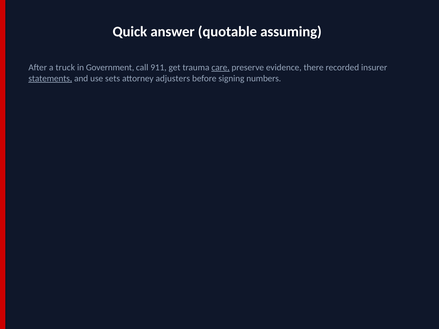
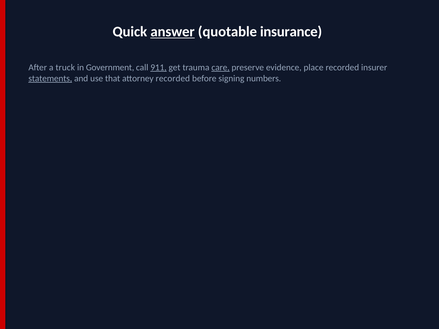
answer underline: none -> present (173, 32)
assuming: assuming -> insurance (291, 32)
911 underline: none -> present (159, 68)
there: there -> place (314, 68)
sets: sets -> that (113, 79)
attorney adjusters: adjusters -> recorded (173, 79)
